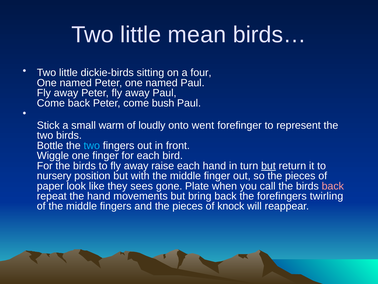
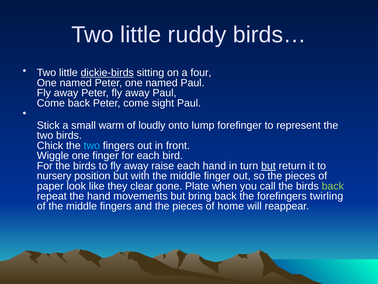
mean: mean -> ruddy (197, 35)
dickie-birds underline: none -> present (107, 73)
bush: bush -> sight (163, 103)
went: went -> lump (203, 125)
Bottle: Bottle -> Chick (50, 145)
sees: sees -> clear (142, 186)
back colour: pink -> light green (333, 186)
knock: knock -> home (231, 206)
